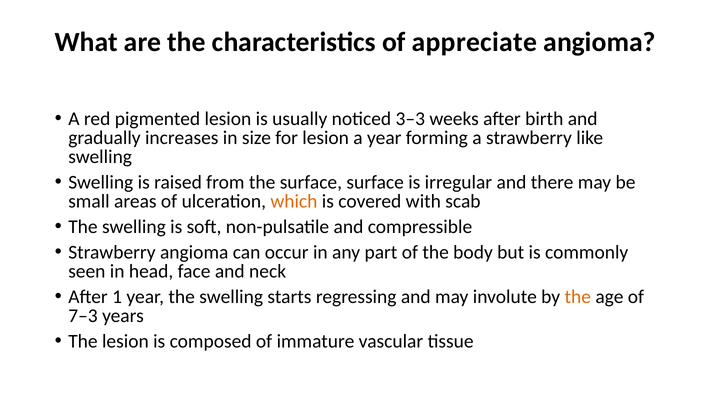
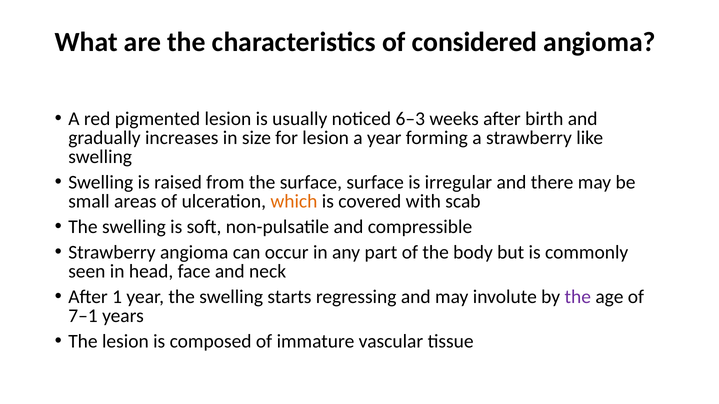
appreciate: appreciate -> considered (475, 42)
3–3: 3–3 -> 6–3 (410, 119)
the colour: orange -> purple (578, 297)
7–3: 7–3 -> 7–1 (83, 316)
